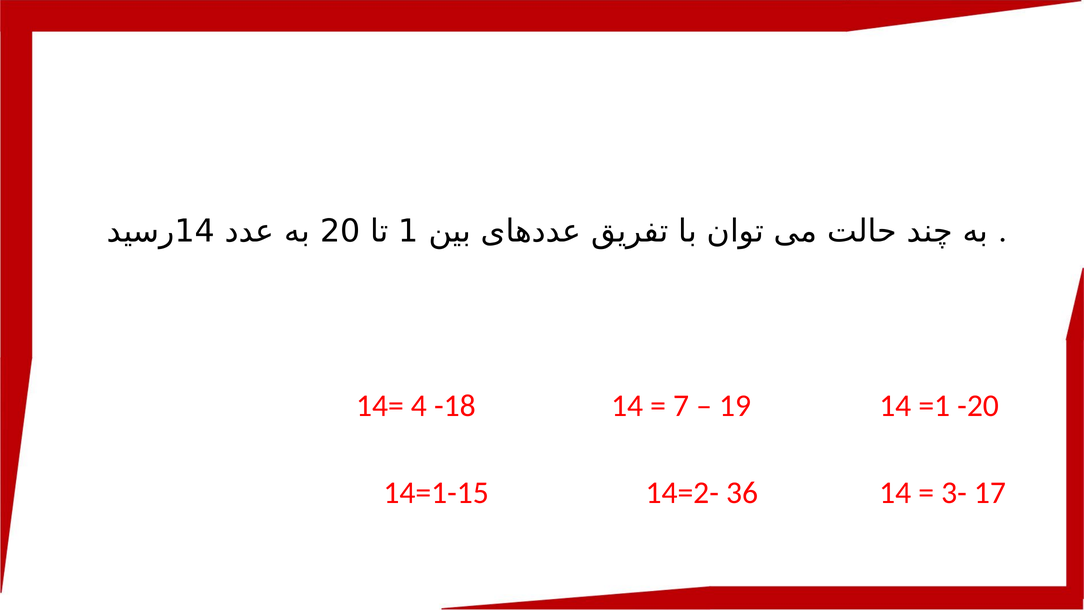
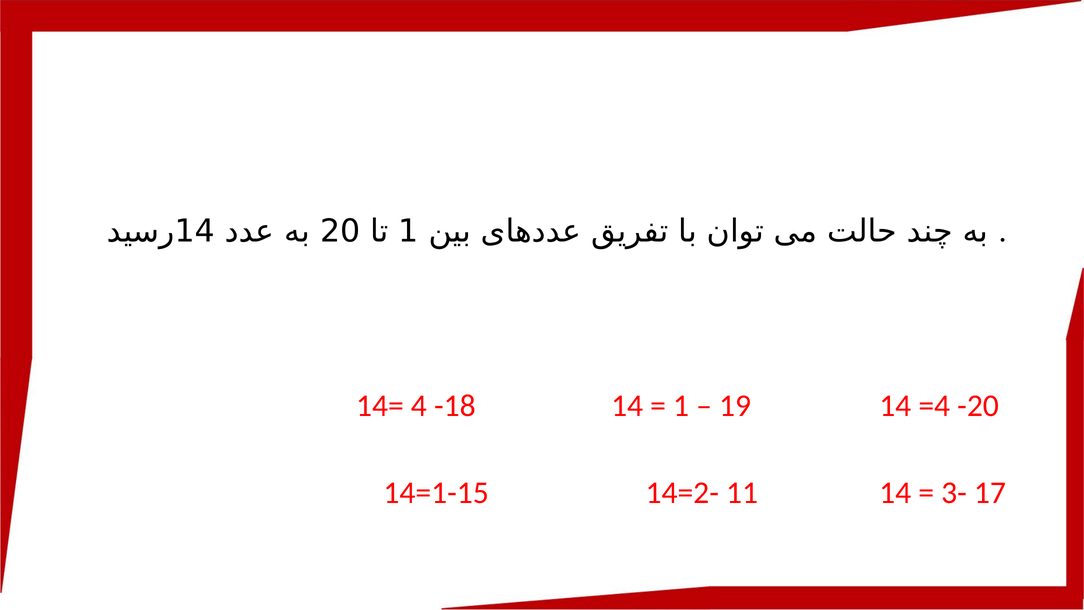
7: 7 -> 1 (681, 405)
=1: =1 -> =4 (934, 405)
36: 36 -> 11 (742, 492)
